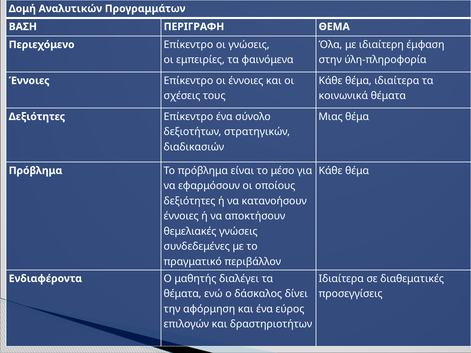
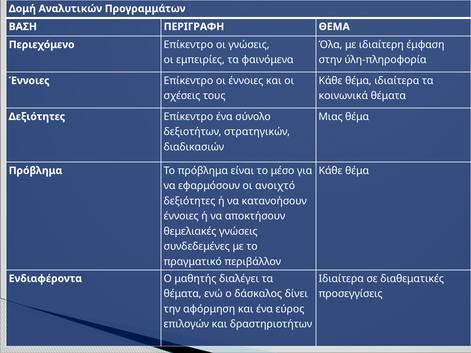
οποίους: οποίους -> ανοιχτό (275, 186)
